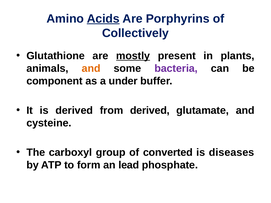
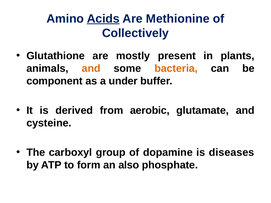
Porphyrins: Porphyrins -> Methionine (178, 19)
mostly underline: present -> none (133, 56)
bacteria colour: purple -> orange (176, 68)
from derived: derived -> aerobic (150, 111)
converted: converted -> dopamine (168, 153)
lead: lead -> also (129, 165)
